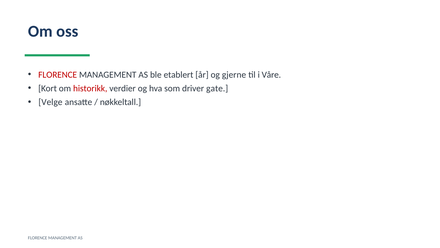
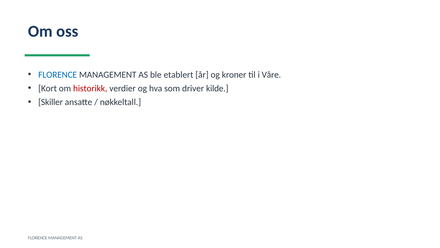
FLORENCE colour: red -> blue (58, 75)
gjerne: gjerne -> kroner (234, 75)
gate: gate -> kilde (217, 88)
Velge: Velge -> Skiller (51, 102)
